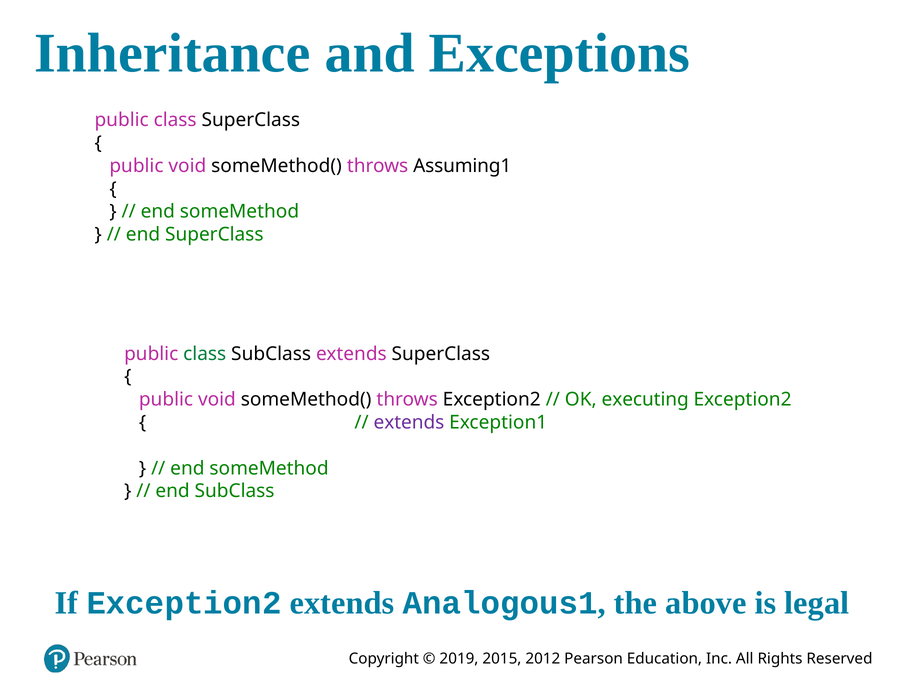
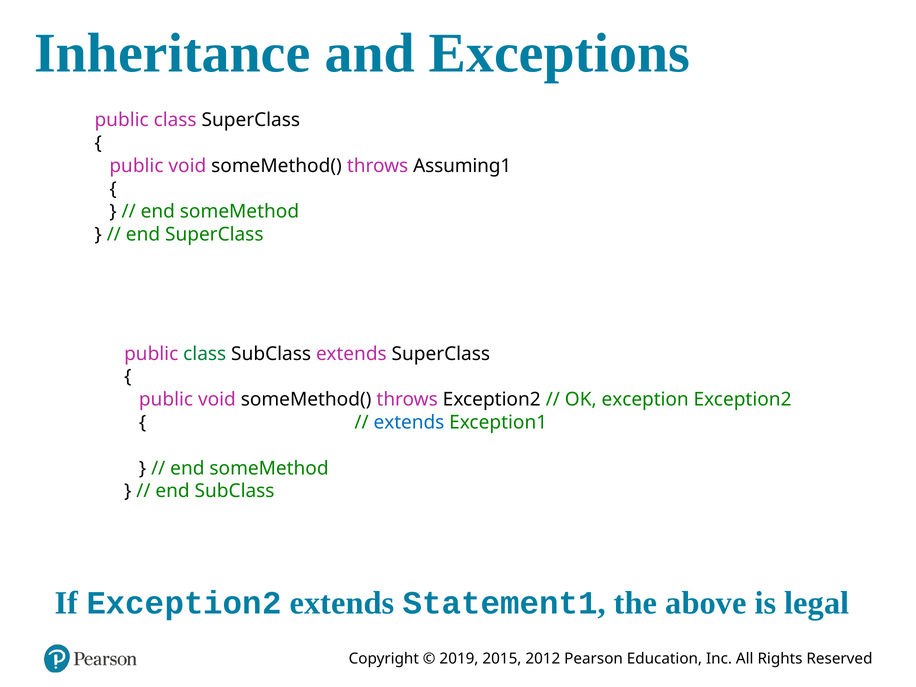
executing: executing -> exception (645, 400)
extends colour: purple -> blue (409, 422)
Analogous1: Analogous1 -> Statement1 (500, 603)
